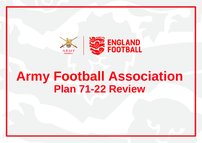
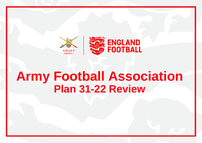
71-22: 71-22 -> 31-22 (93, 89)
